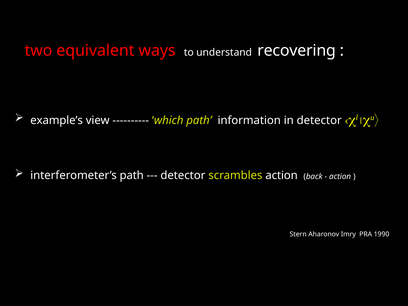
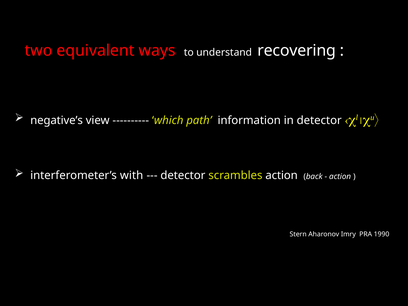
example’s: example’s -> negative’s (57, 120)
interferometer’s path: path -> with (132, 175)
